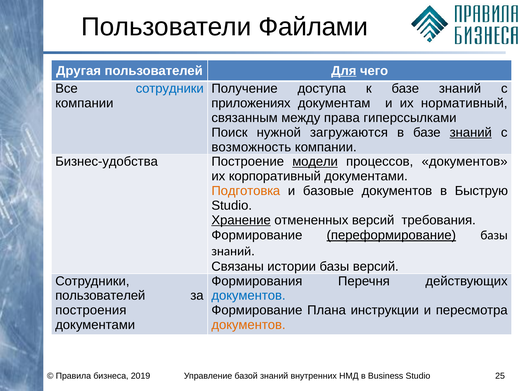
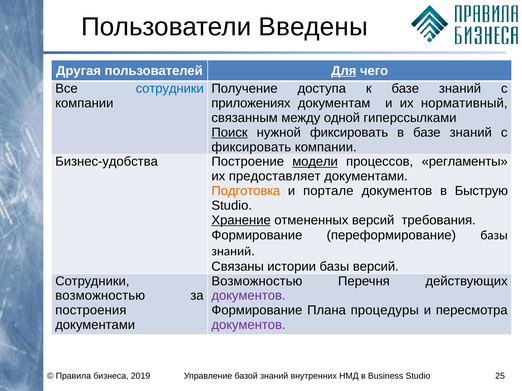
Файлами: Файлами -> Введены (313, 27)
права: права -> одной (342, 118)
Поиск underline: none -> present (230, 133)
нужной загружаются: загружаются -> фиксировать (349, 133)
знаний underline: present -> none (471, 133)
возможность: возможность -> фиксировать (251, 147)
процессов документов: документов -> регламенты (465, 162)
корпоративный: корпоративный -> предоставляет (275, 176)
базовые: базовые -> портале (328, 191)
переформирование underline: present -> none (391, 236)
Формирования: Формирования -> Возможностью (257, 281)
пользователей: пользователей -> возможностью (100, 296)
документов colour: blue -> purple (249, 296)
инструкции: инструкции -> процедуры (385, 311)
документов colour: orange -> purple (249, 325)
